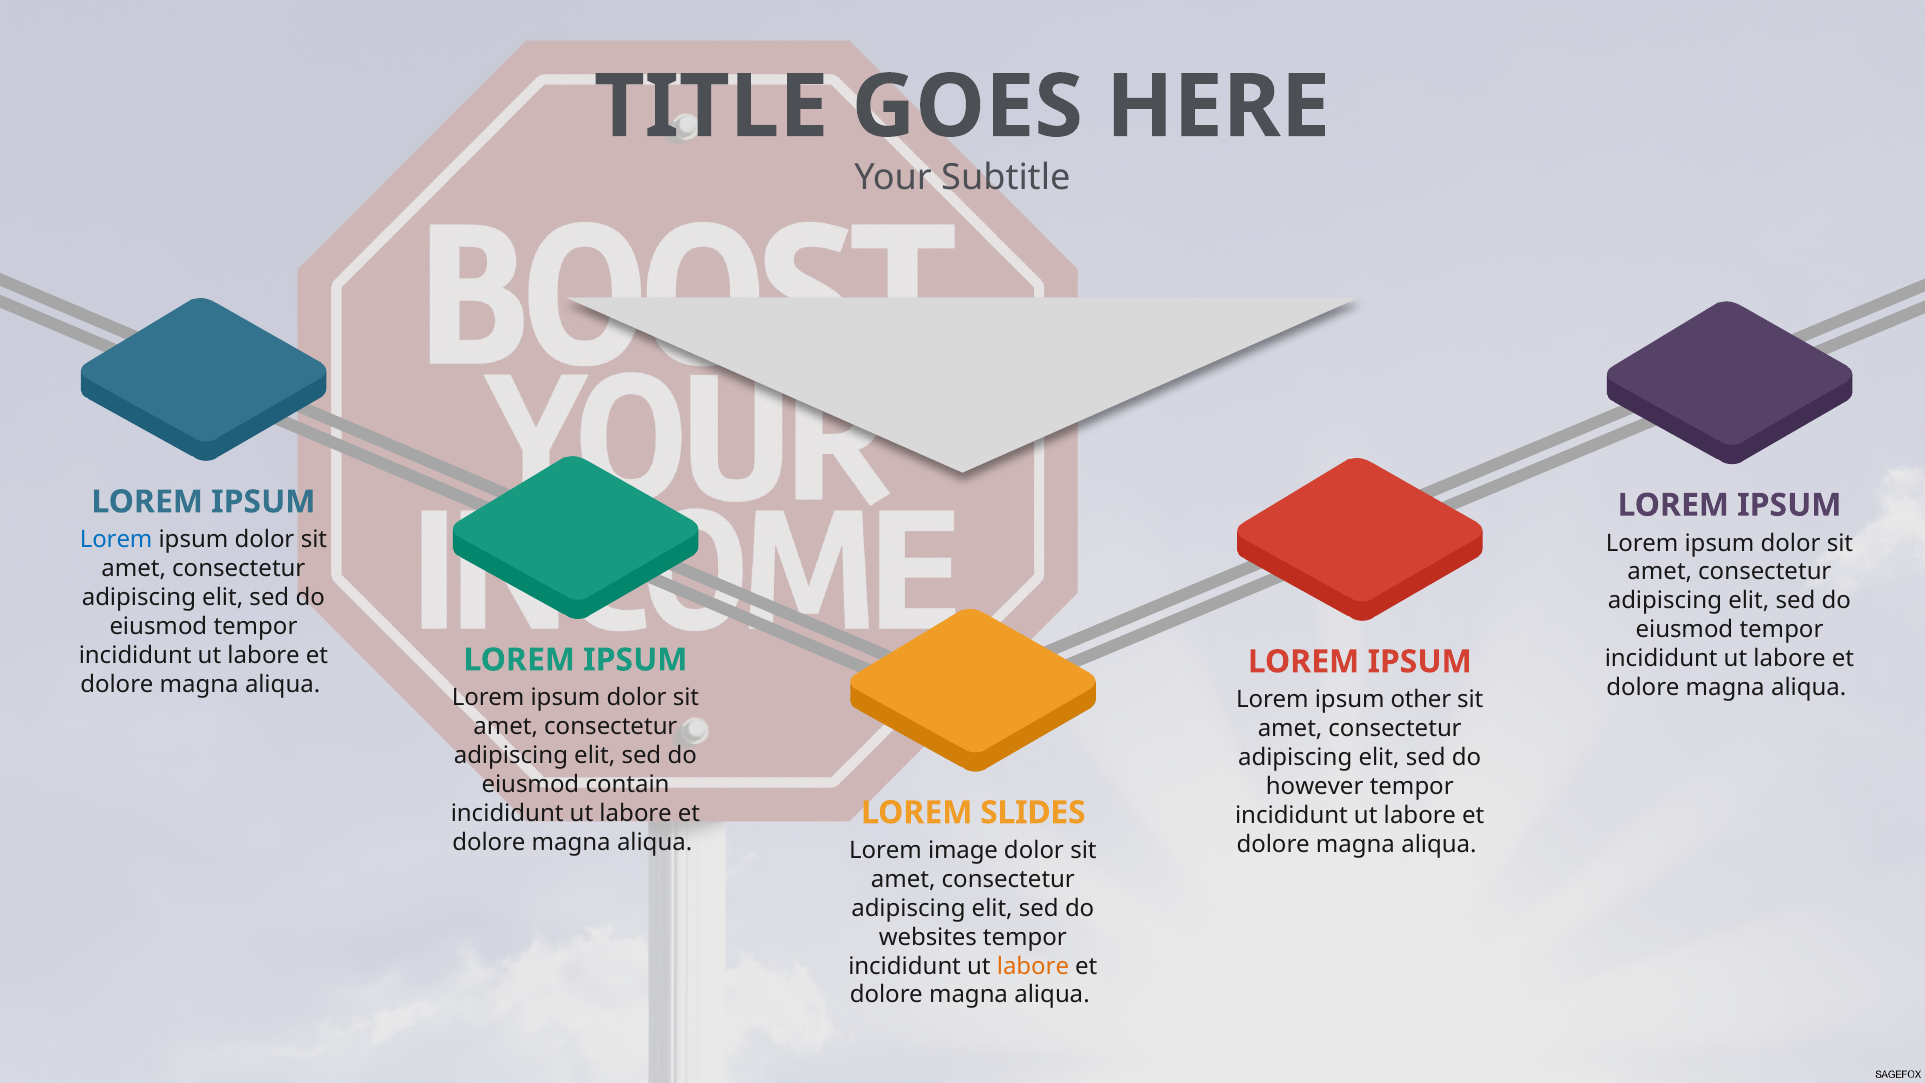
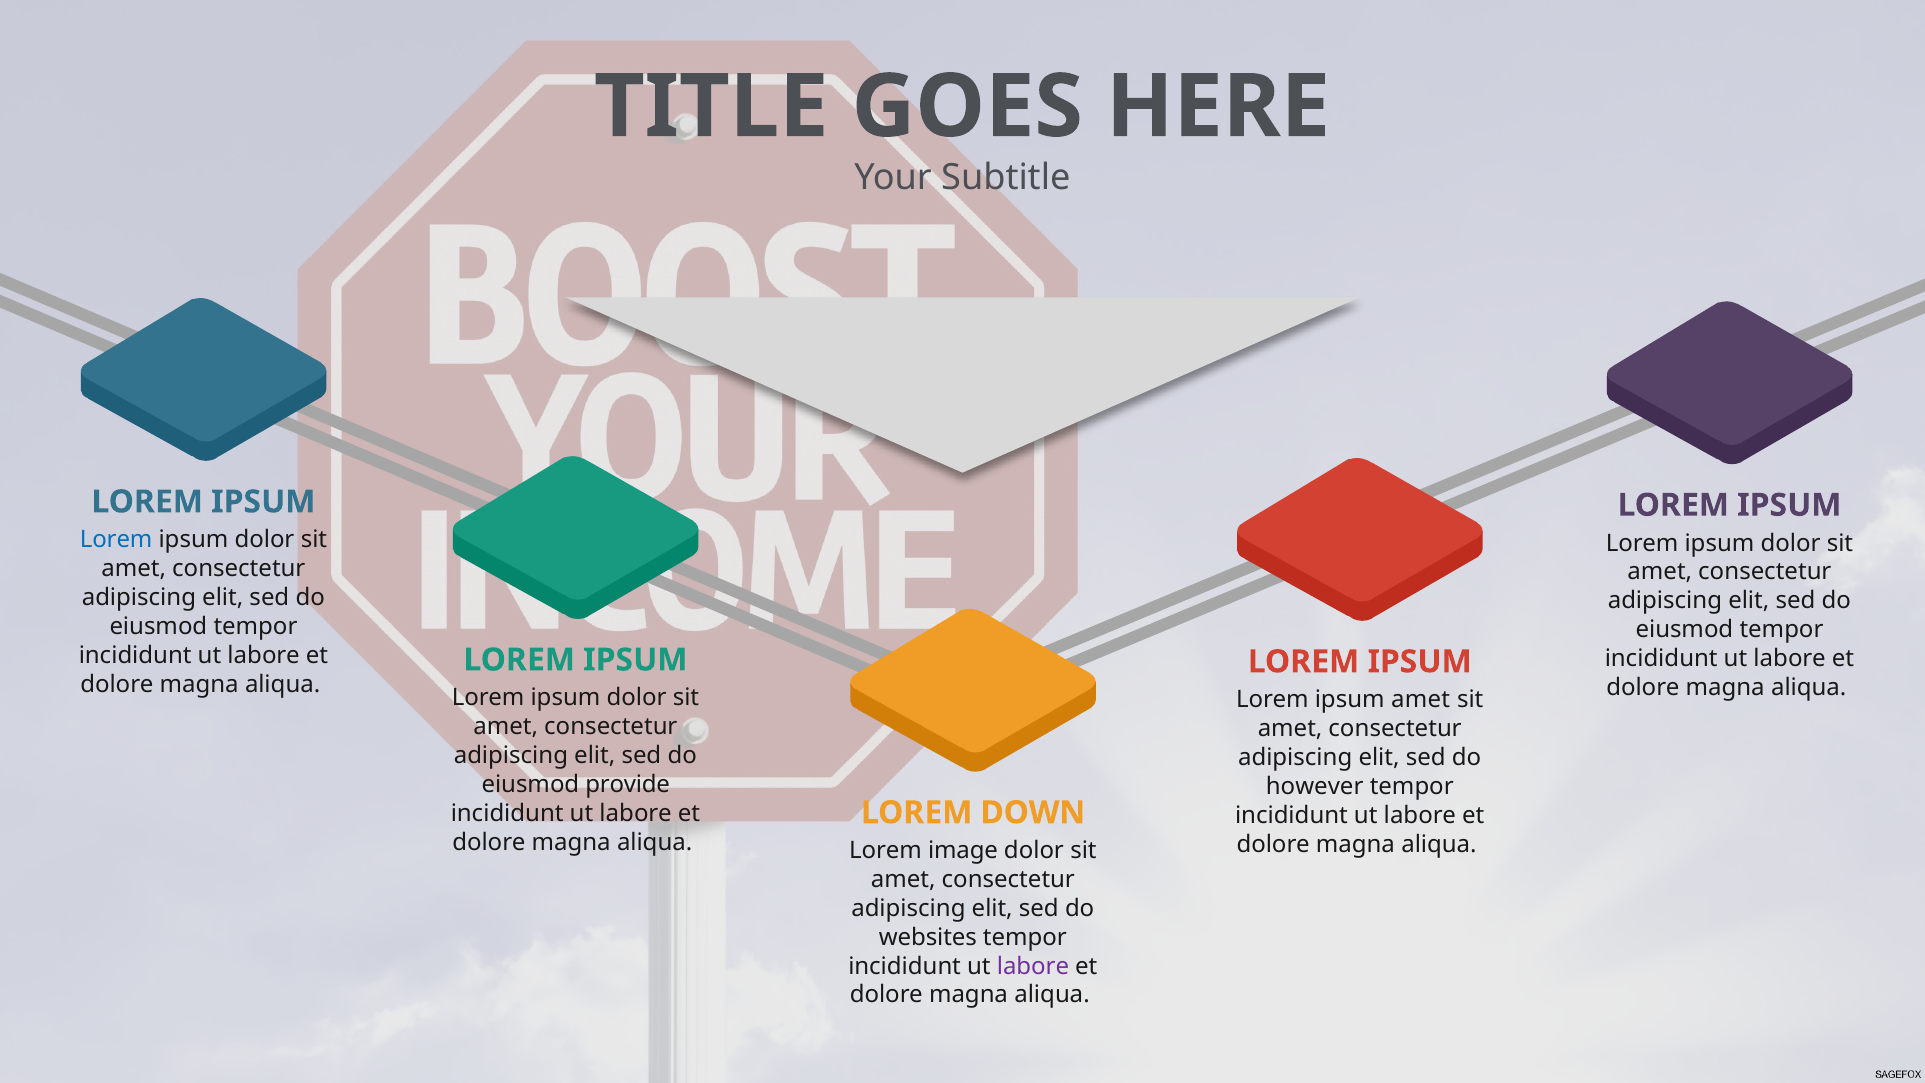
ipsum other: other -> amet (1421, 700)
contain: contain -> provide (628, 784)
SLIDES: SLIDES -> DOWN (1033, 813)
labore colour: orange -> purple (1033, 966)
